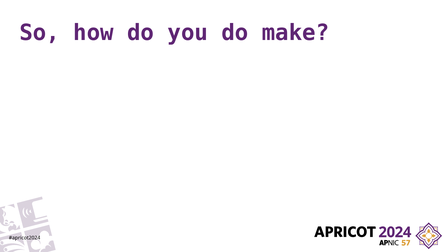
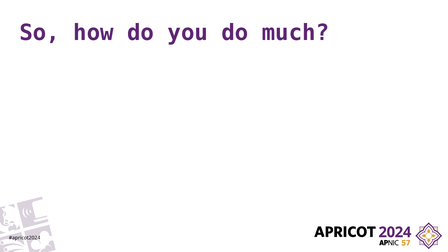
make: make -> much (296, 33)
